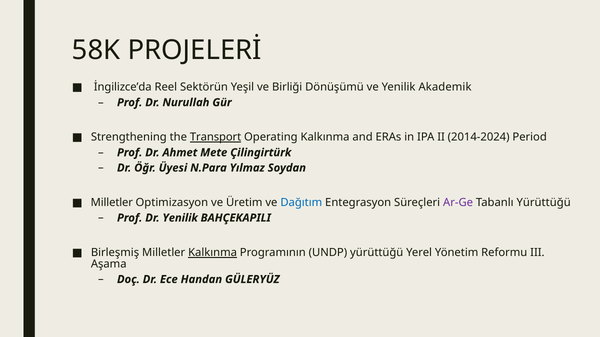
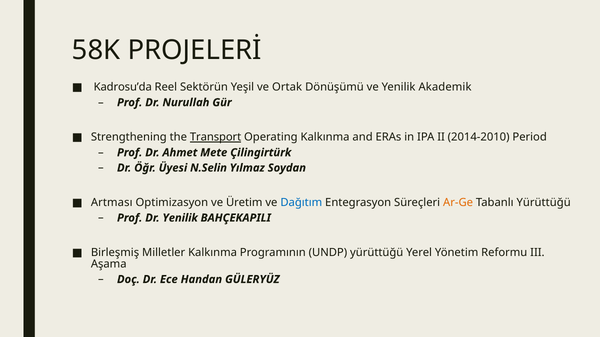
İngilizce’da: İngilizce’da -> Kadrosu’da (123, 87)
Birliği: Birliği -> Ortak (287, 87)
2014-2024: 2014-2024 -> 2014-2010 (479, 137)
N.Para: N.Para -> N.Selin (209, 168)
Milletler: Milletler -> Artması (112, 203)
Ar-Ge colour: purple -> orange (458, 203)
Kalkınma underline: present -> none (213, 253)
